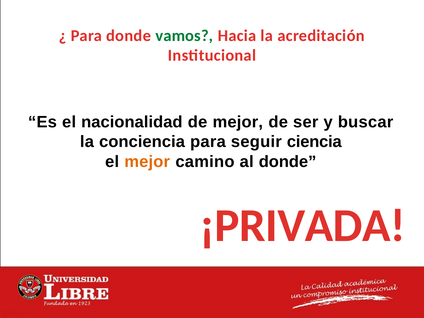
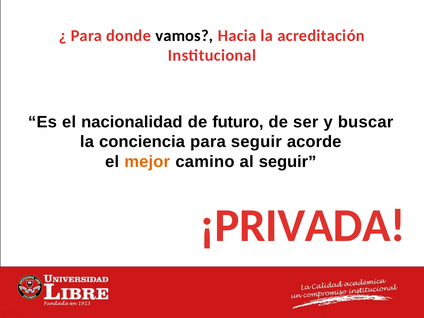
vamos colour: green -> black (184, 36)
de mejor: mejor -> futuro (238, 122)
ciencia: ciencia -> acorde (314, 142)
al donde: donde -> seguir (288, 162)
